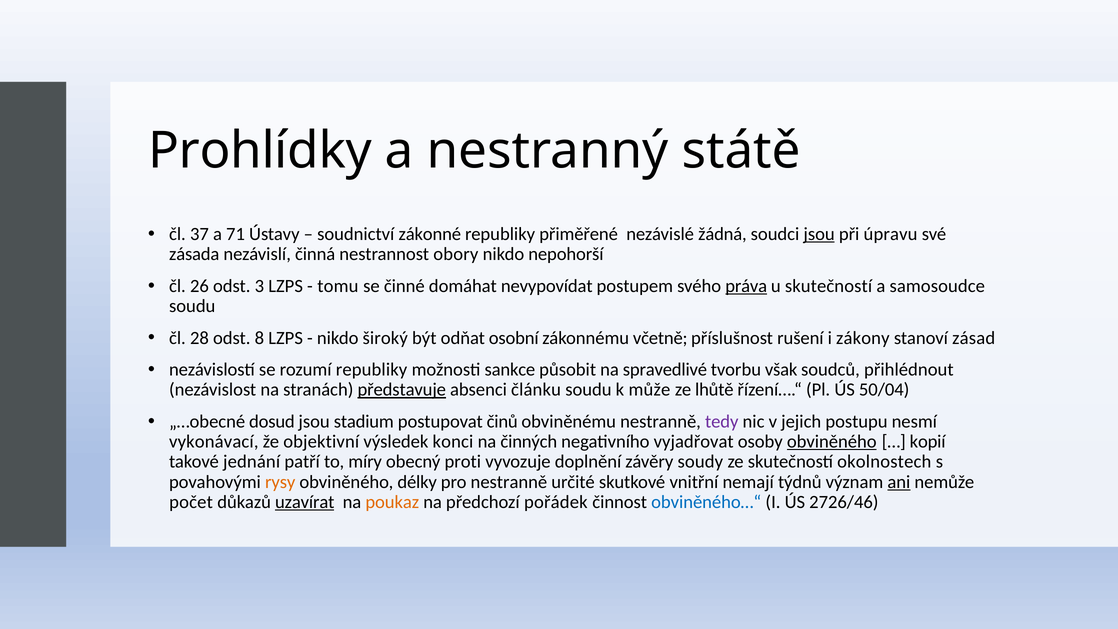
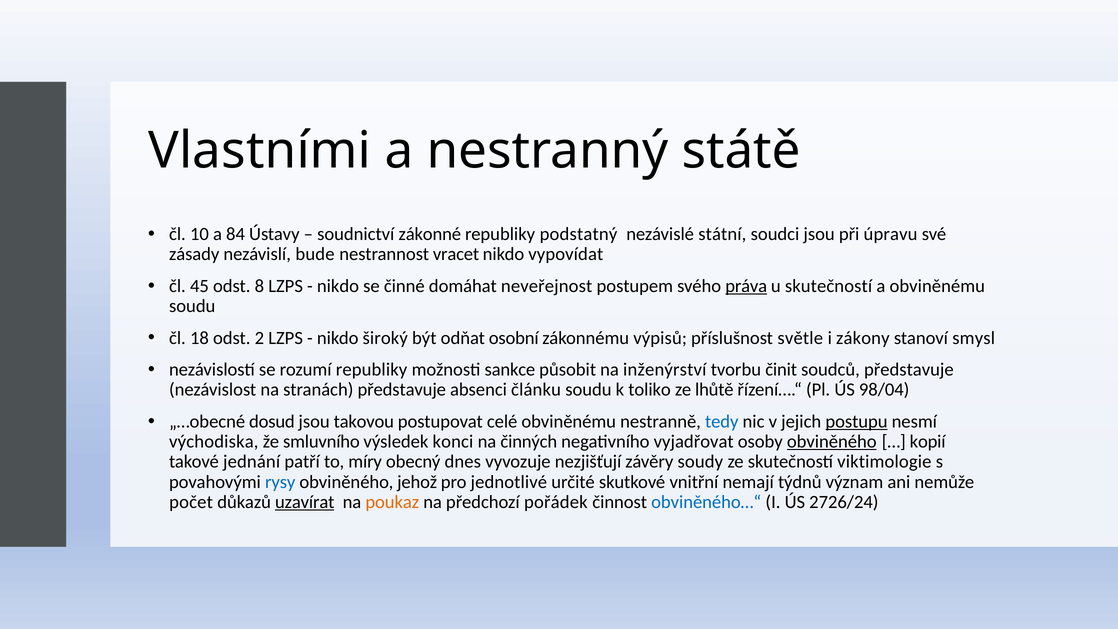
Prohlídky: Prohlídky -> Vlastními (260, 151)
37: 37 -> 10 (199, 234)
71: 71 -> 84 (236, 234)
přiměřené: přiměřené -> podstatný (578, 234)
žádná: žádná -> státní (722, 234)
jsou underline: present -> none (819, 234)
zásada: zásada -> zásady (194, 254)
činná: činná -> bude (315, 254)
obory: obory -> vracet (456, 254)
nepohorší: nepohorší -> vypovídat (566, 254)
26: 26 -> 45 (199, 286)
3: 3 -> 8 (259, 286)
tomu: tomu -> nikdo (338, 286)
nevypovídat: nevypovídat -> neveřejnost (547, 286)
a samosoudce: samosoudce -> obviněnému (937, 286)
28: 28 -> 18 (199, 338)
8: 8 -> 2 (259, 338)
včetně: včetně -> výpisů (660, 338)
rušení: rušení -> světle (800, 338)
zásad: zásad -> smysl (974, 338)
spravedlivé: spravedlivé -> inženýrství (665, 370)
však: však -> činit (781, 370)
soudců přihlédnout: přihlédnout -> představuje (909, 370)
představuje underline: present -> none (402, 390)
může: může -> toliko (650, 390)
50/04: 50/04 -> 98/04 (884, 390)
stadium: stadium -> takovou (364, 421)
činů: činů -> celé (502, 421)
tedy colour: purple -> blue (722, 421)
postupu underline: none -> present (856, 421)
vykonávací: vykonávací -> východiska (214, 442)
objektivní: objektivní -> smluvního (321, 442)
proti: proti -> dnes (463, 462)
doplnění: doplnění -> nezjišťují (588, 462)
okolnostech: okolnostech -> viktimologie (884, 462)
rysy colour: orange -> blue (280, 482)
délky: délky -> jehož (417, 482)
pro nestranně: nestranně -> jednotlivé (509, 482)
ani underline: present -> none (899, 482)
2726/46: 2726/46 -> 2726/24 (844, 502)
